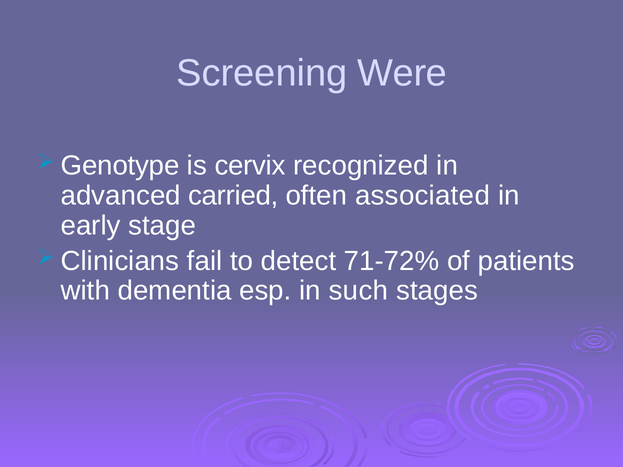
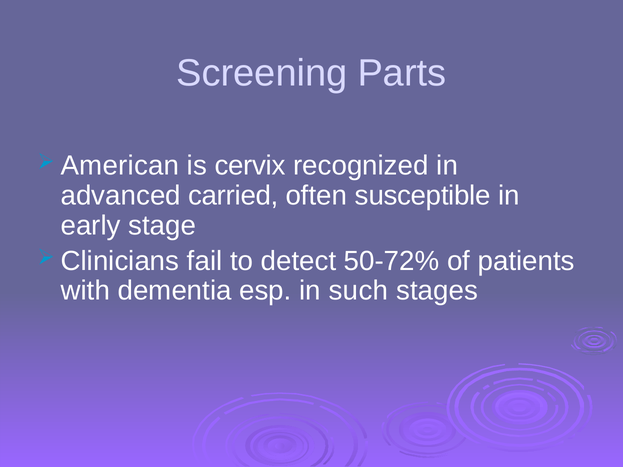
Were: Were -> Parts (402, 73)
Genotype: Genotype -> American (120, 166)
associated: associated -> susceptible (423, 196)
71-72%: 71-72% -> 50-72% (392, 261)
